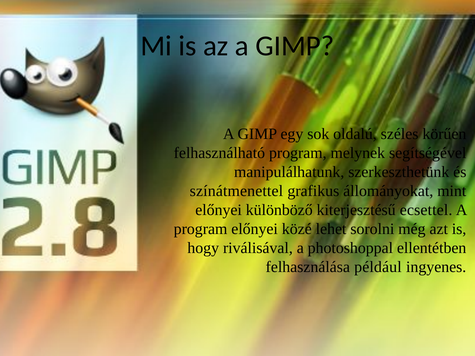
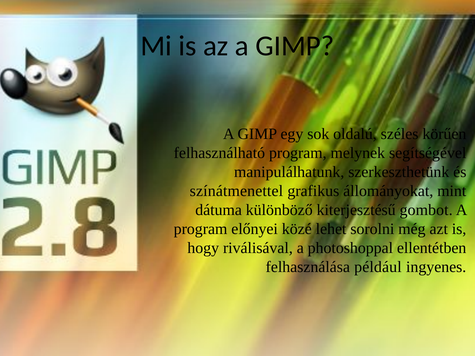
előnyei: előnyei -> dátuma (219, 210)
ecsettel: ecsettel -> gombot (426, 210)
